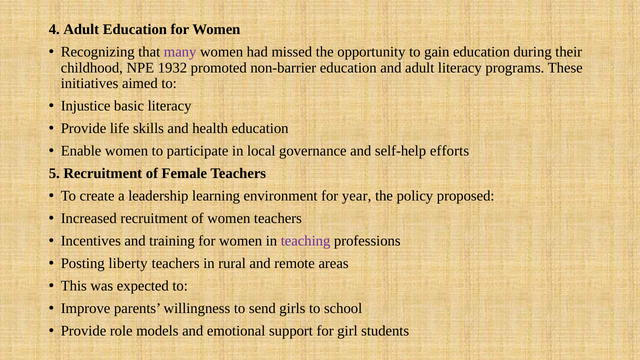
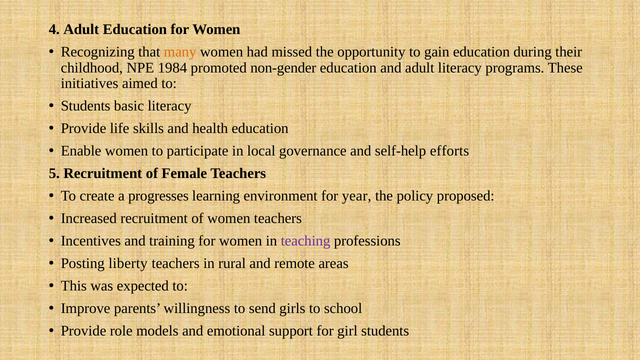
many colour: purple -> orange (180, 52)
1932: 1932 -> 1984 (172, 68)
non-barrier: non-barrier -> non-gender (283, 68)
Injustice: Injustice -> Students (86, 106)
leadership: leadership -> progresses (158, 196)
